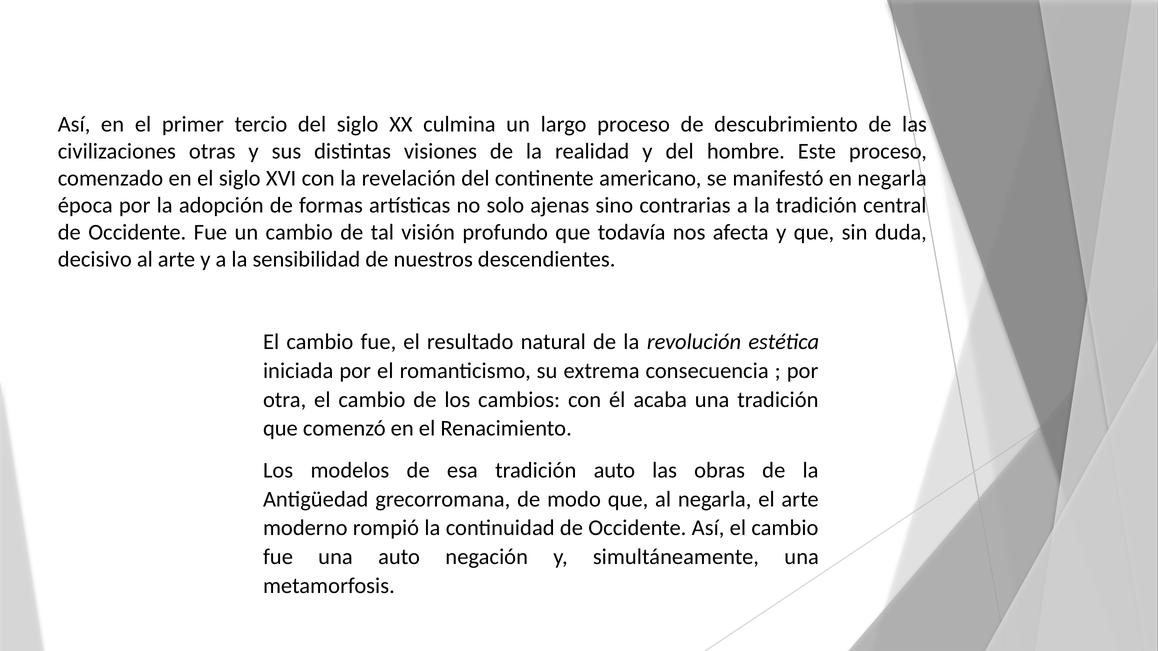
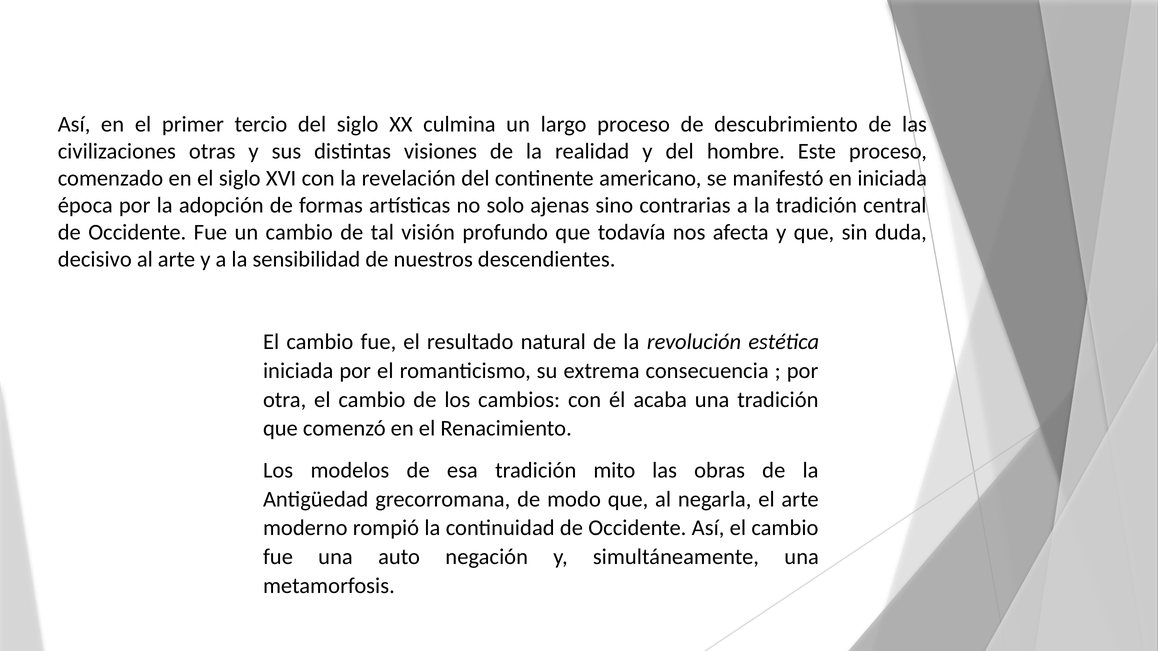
en negarla: negarla -> iniciada (892, 178)
tradición auto: auto -> mito (614, 470)
